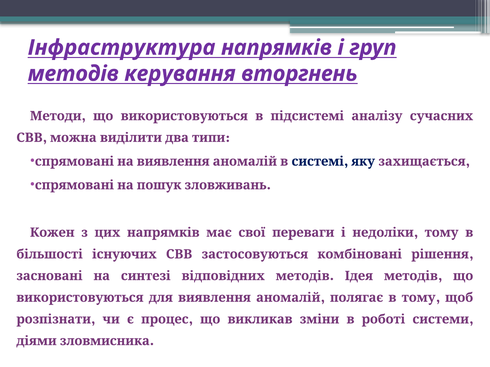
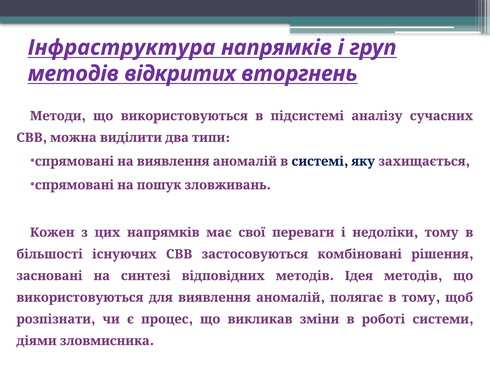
керування: керування -> відкритих (180, 74)
